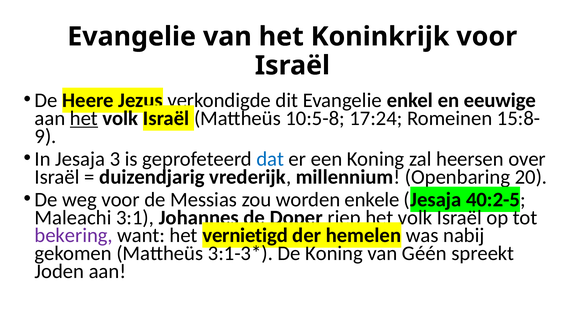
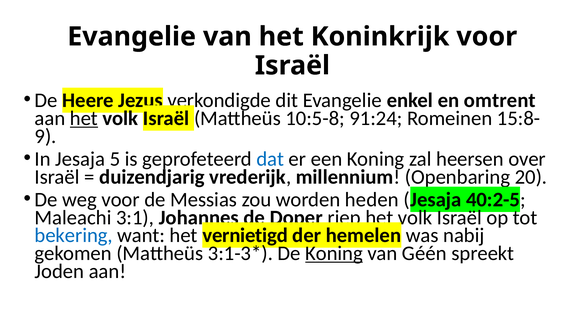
eeuwige: eeuwige -> omtrent (500, 100)
17:24: 17:24 -> 91:24 (376, 118)
3: 3 -> 5 (115, 159)
enkele: enkele -> heden (372, 200)
bekering colour: purple -> blue (74, 235)
Koning underline: none -> present (334, 253)
